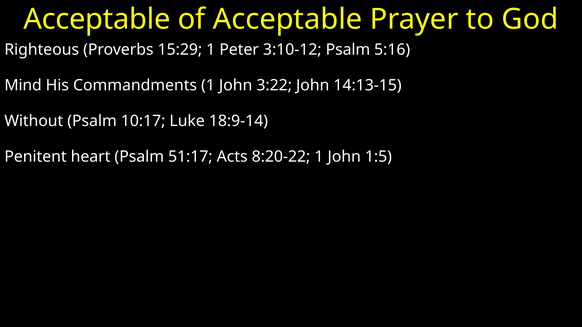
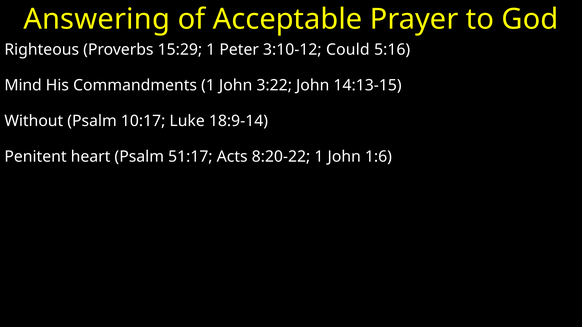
Acceptable: Acceptable -> Answering (97, 19)
3:10-12 Psalm: Psalm -> Could (348, 50)
1:5: 1:5 -> 1:6 (378, 157)
